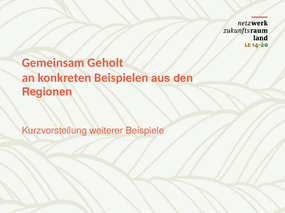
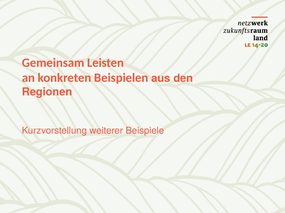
Geholt: Geholt -> Leisten (106, 63)
